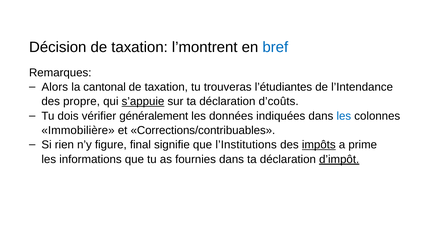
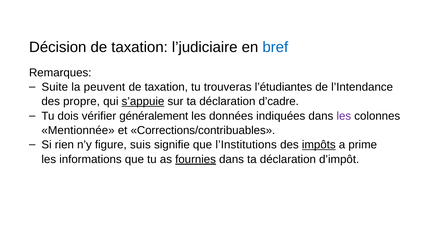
l’montrent: l’montrent -> l’judiciaire (205, 47)
Alors: Alors -> Suite (55, 87)
cantonal: cantonal -> peuvent (104, 87)
d’coûts: d’coûts -> d’cadre (279, 101)
les colour: blue -> purple (344, 116)
Immobilière: Immobilière -> Mentionnée (78, 130)
final: final -> suis (140, 145)
fournies underline: none -> present (196, 159)
d’impôt underline: present -> none (339, 159)
